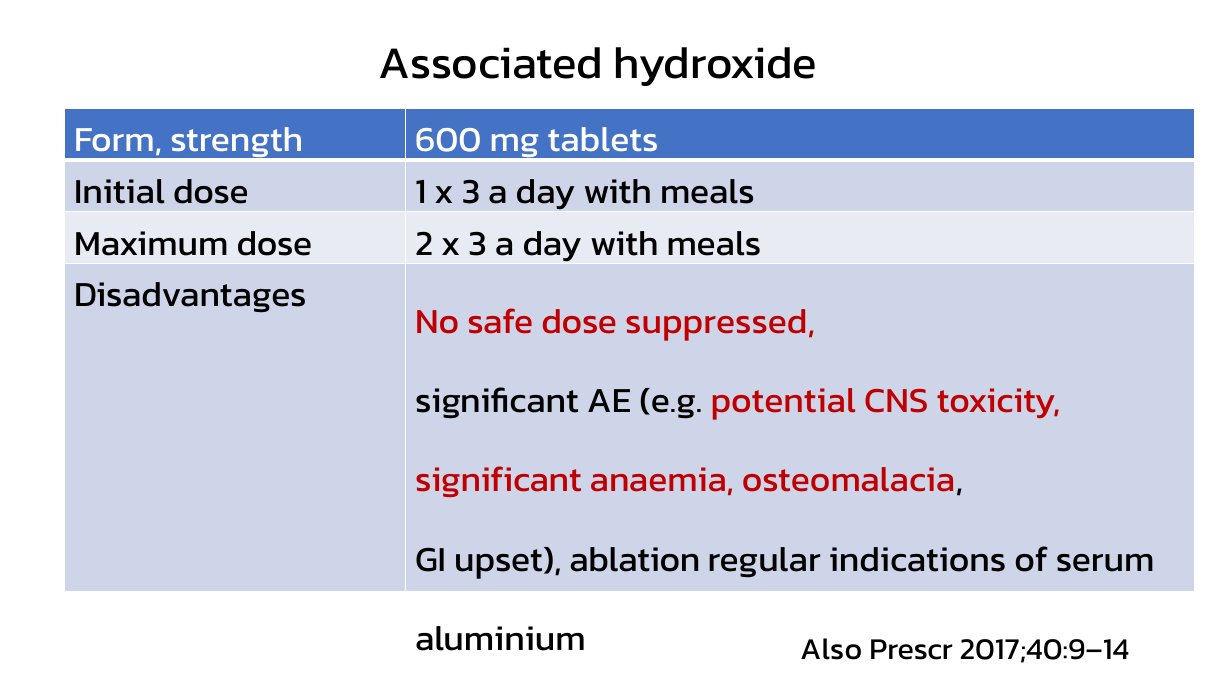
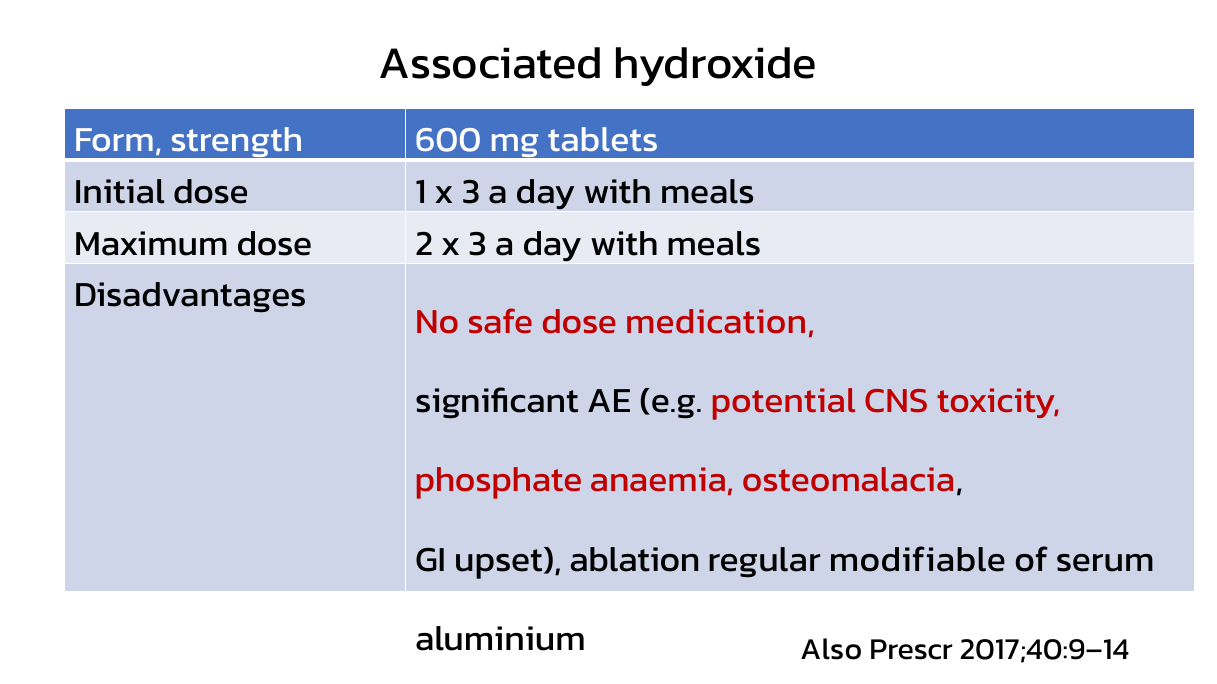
suppressed: suppressed -> medication (720, 322)
significant: significant -> phosphate (498, 481)
indications: indications -> modifiable (917, 560)
